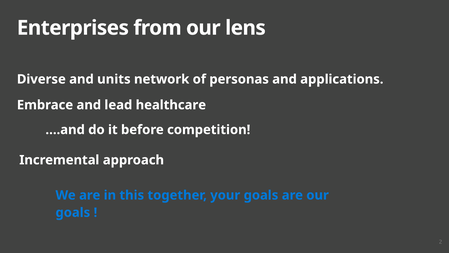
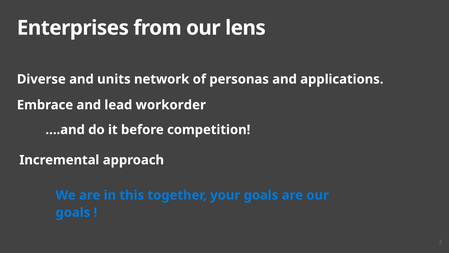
healthcare: healthcare -> workorder (171, 105)
